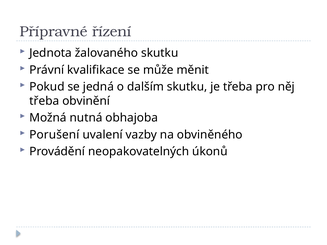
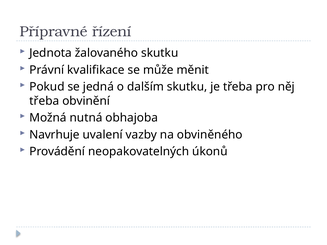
Porušení: Porušení -> Navrhuje (54, 135)
